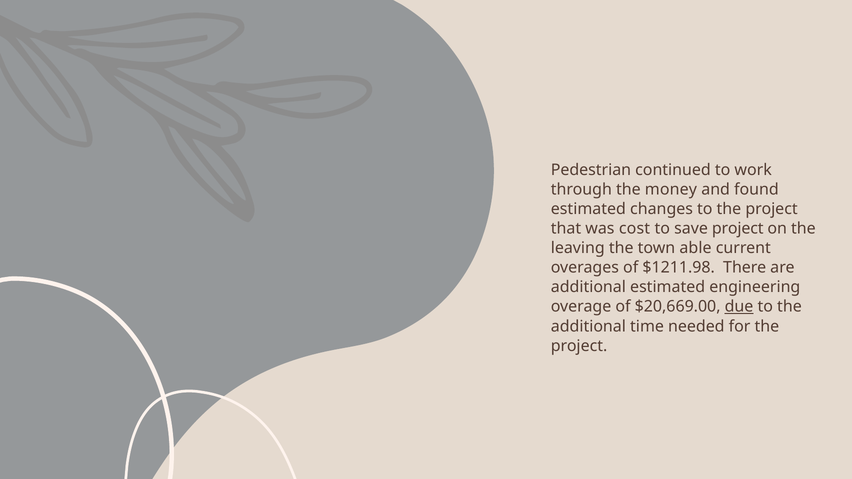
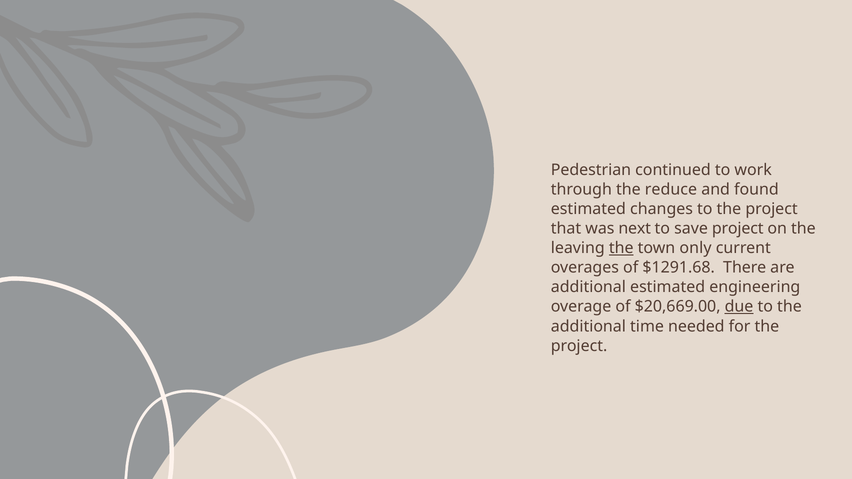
money: money -> reduce (671, 189)
cost: cost -> next (635, 229)
the underline: none -> present (621, 248)
able: able -> only (696, 248)
$1211.98: $1211.98 -> $1291.68 (679, 268)
